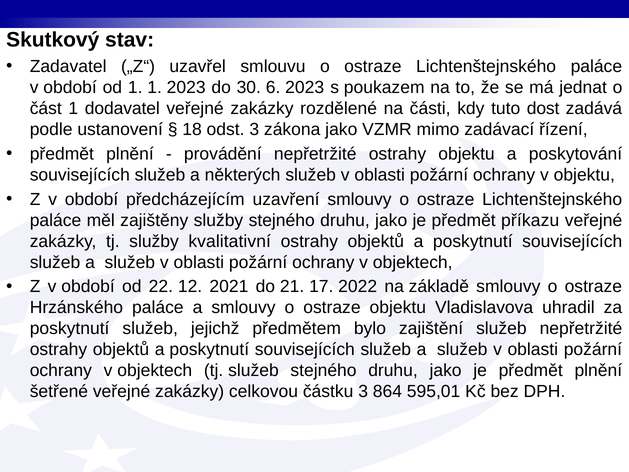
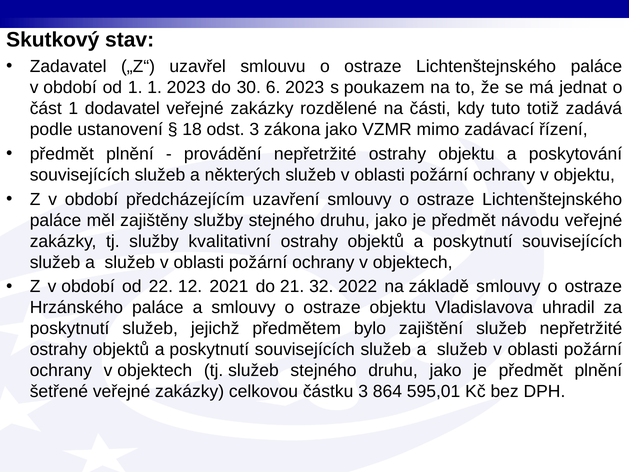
dost: dost -> totiž (543, 108)
příkazu: příkazu -> návodu (530, 220)
17: 17 -> 32 (321, 287)
